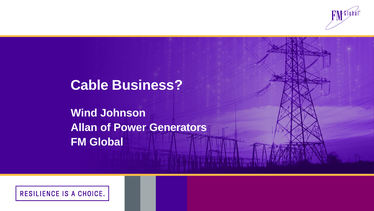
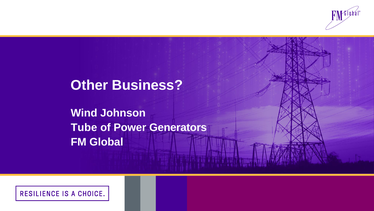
Cable: Cable -> Other (89, 85)
Allan: Allan -> Tube (84, 127)
